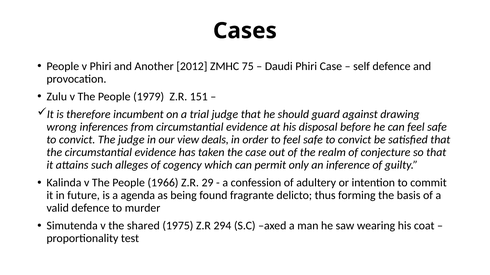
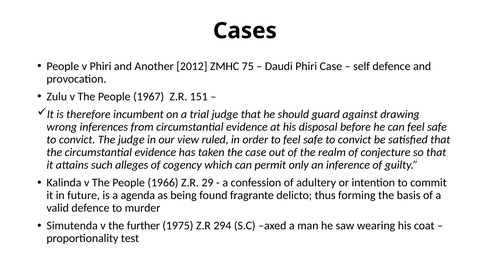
1979: 1979 -> 1967 (149, 97)
deals: deals -> ruled (215, 140)
shared: shared -> further (143, 226)
